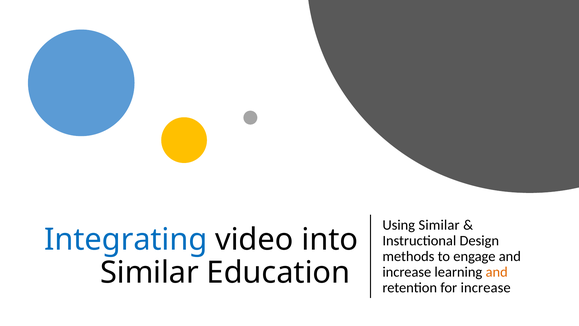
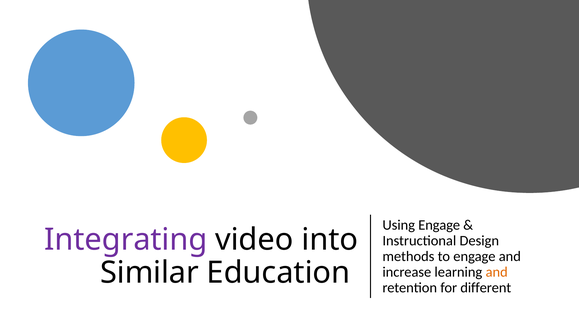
Using Similar: Similar -> Engage (439, 225)
Integrating colour: blue -> purple (126, 239)
for increase: increase -> different (486, 287)
